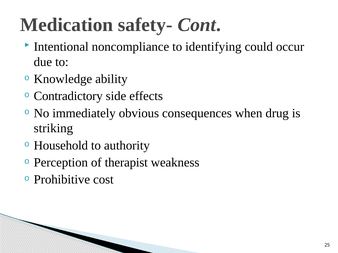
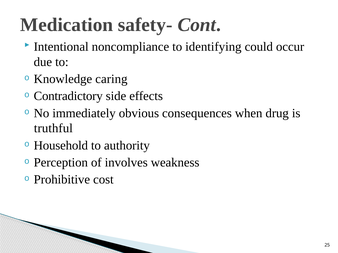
ability: ability -> caring (111, 79)
striking: striking -> truthful (53, 129)
therapist: therapist -> involves (126, 163)
